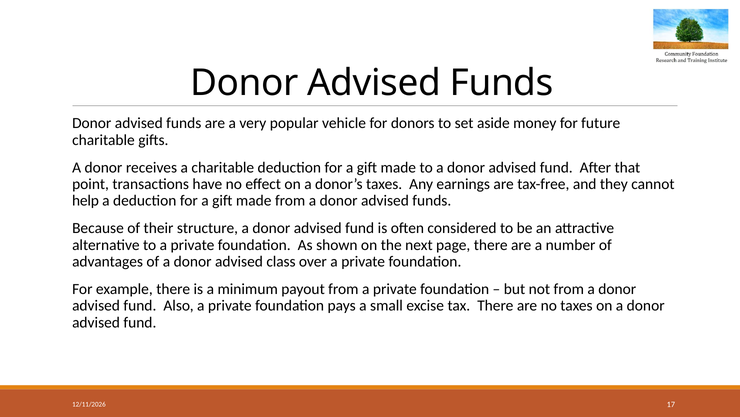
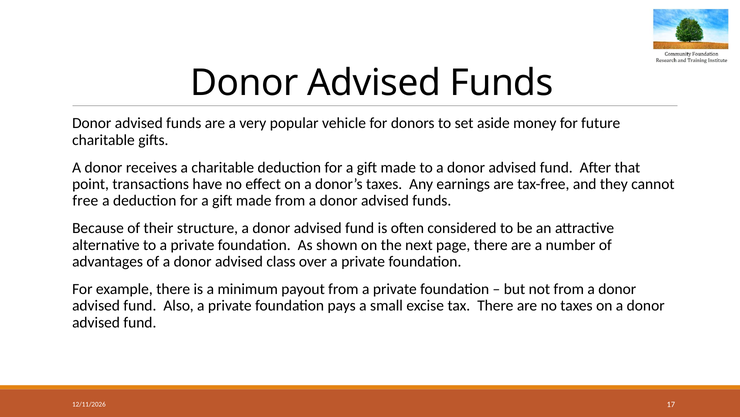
help: help -> free (85, 200)
